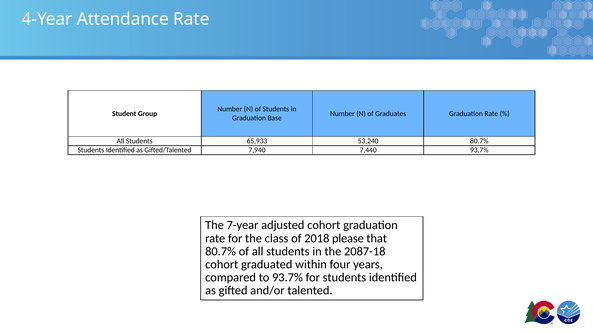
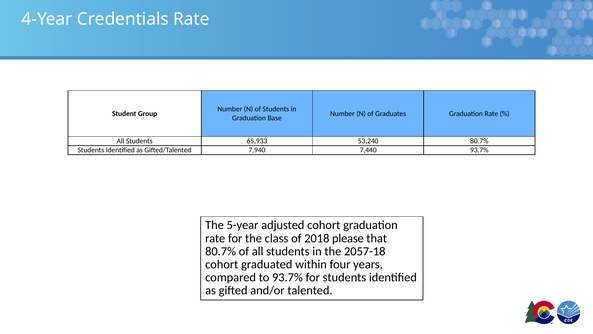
Attendance: Attendance -> Credentials (123, 19)
7-year: 7-year -> 5-year (243, 225)
2087-18: 2087-18 -> 2057-18 (365, 251)
